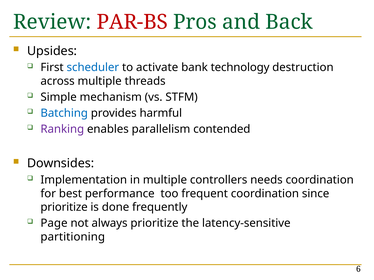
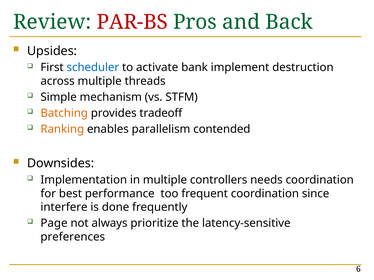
technology: technology -> implement (240, 68)
Batching colour: blue -> orange (64, 113)
harmful: harmful -> tradeoff (161, 113)
Ranking colour: purple -> orange (62, 129)
prioritize: prioritize -> interfere (64, 208)
partitioning: partitioning -> preferences (73, 237)
